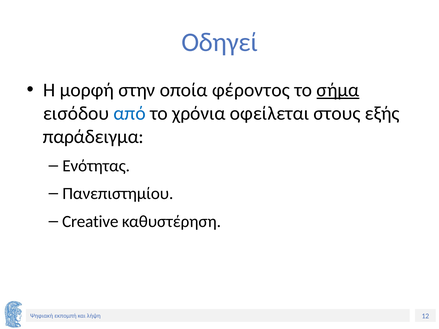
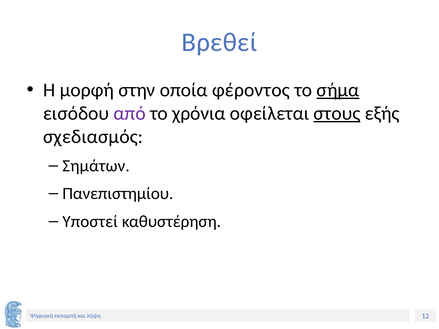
Οδηγεί: Οδηγεί -> Βρεθεί (219, 42)
από colour: blue -> purple (130, 113)
στους underline: none -> present (337, 113)
παράδειγμα: παράδειγμα -> σχεδιασμός (93, 137)
Ενότητας: Ενότητας -> Σημάτων (96, 166)
Creative: Creative -> Υποστεί (90, 222)
